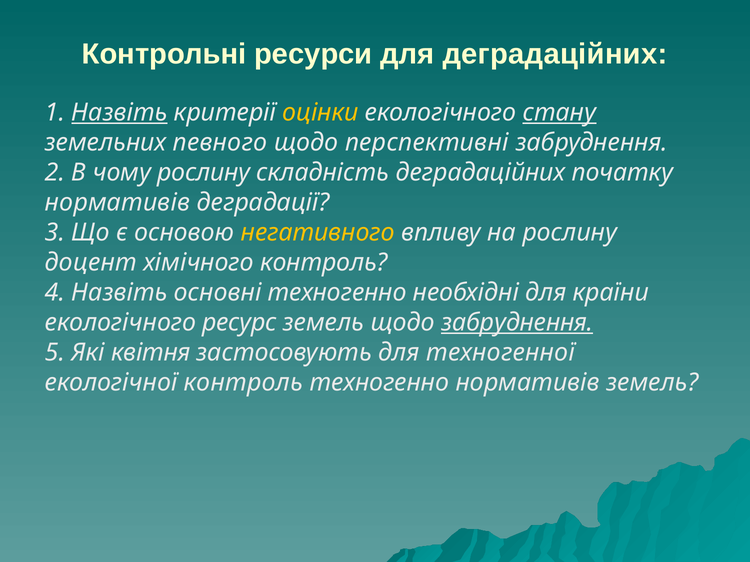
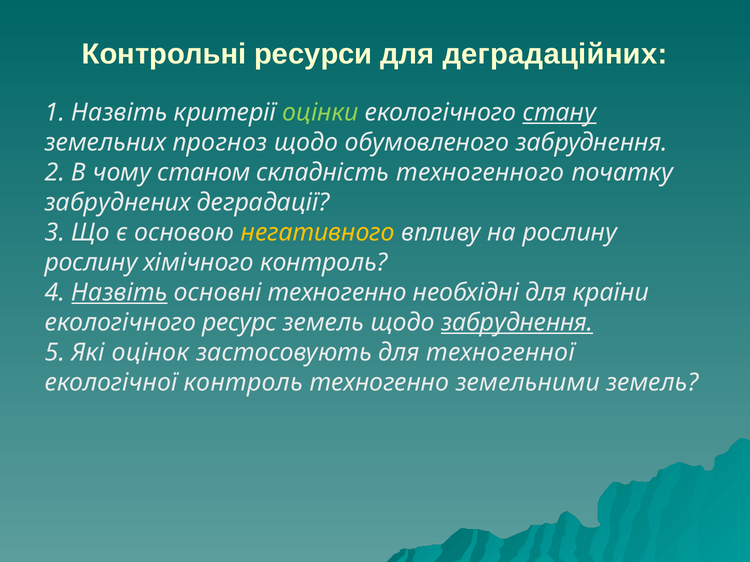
Назвіть underline: present -> none (120, 113)
оцінки colour: yellow -> light green (320, 113)
певного: певного -> прогноз (220, 143)
перспективні: перспективні -> обумовленого (427, 143)
чому рослину: рослину -> станом (204, 173)
складність деградаційних: деградаційних -> техногенного (480, 173)
нормативів: нормативів -> забруднених (118, 203)
доцент: доцент -> рослину (91, 263)
Назвіть underline: none -> present (120, 293)
квітня: квітня -> оцінок (151, 353)
техногенно нормативів: нормативів -> земельними (528, 383)
